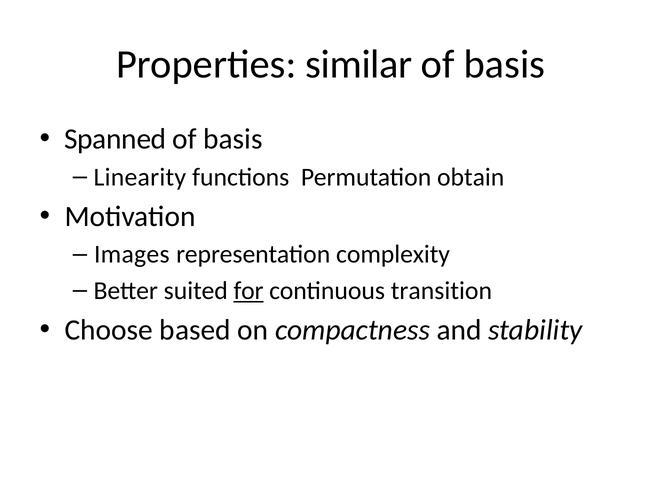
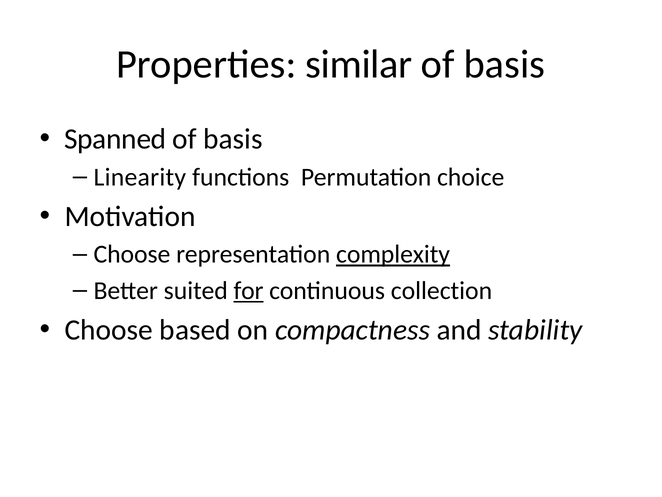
obtain: obtain -> choice (471, 177)
Images: Images -> Choose (132, 254)
complexity underline: none -> present (393, 254)
transition: transition -> collection (441, 290)
